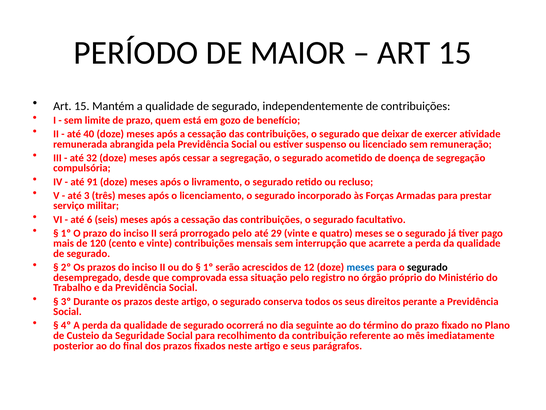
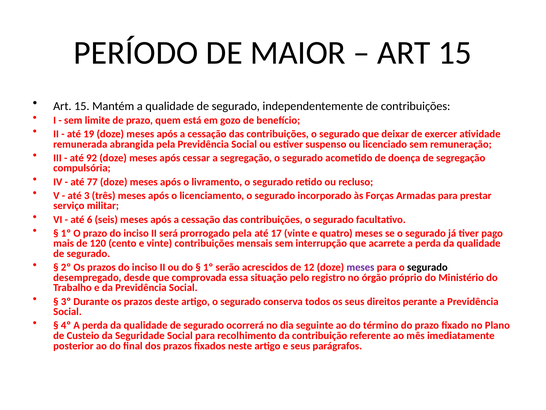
40: 40 -> 19 (89, 134)
32: 32 -> 92 (92, 158)
91: 91 -> 77 (92, 182)
prorrogado pelo: pelo -> pela (242, 233)
29: 29 -> 17 (276, 233)
meses colour: blue -> purple (360, 267)
